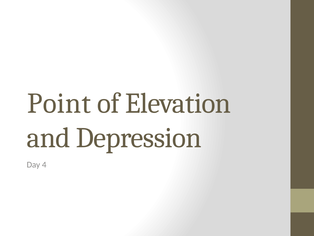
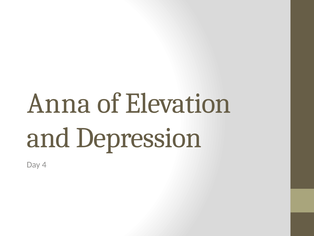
Point: Point -> Anna (59, 103)
